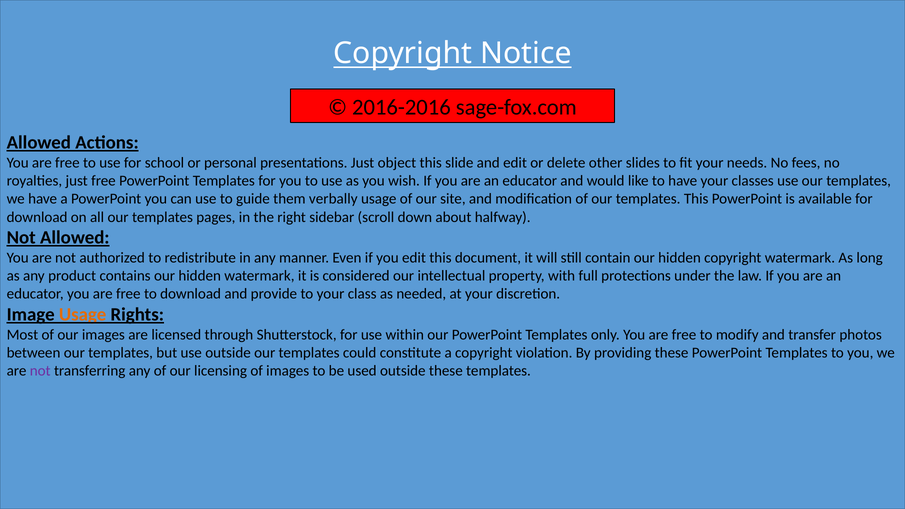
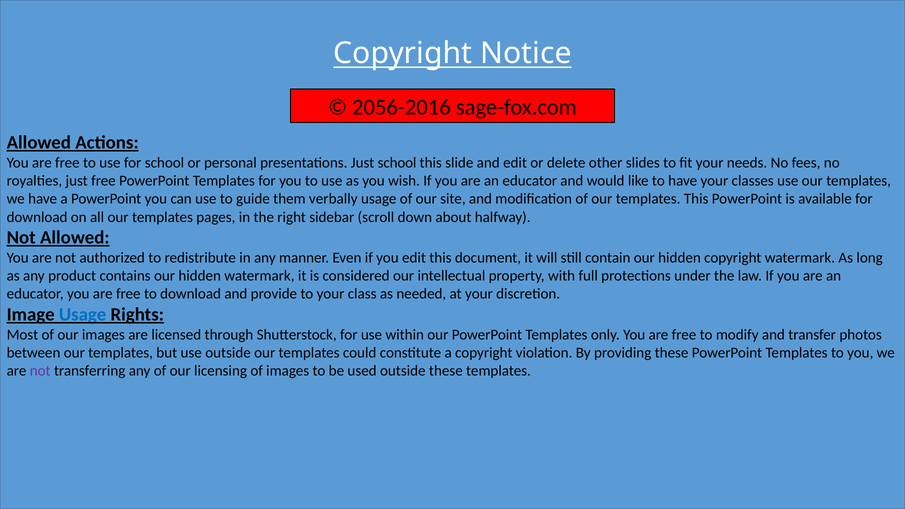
2016-2016: 2016-2016 -> 2056-2016 (401, 107)
Just object: object -> school (397, 163)
Usage colour: orange -> blue (83, 315)
